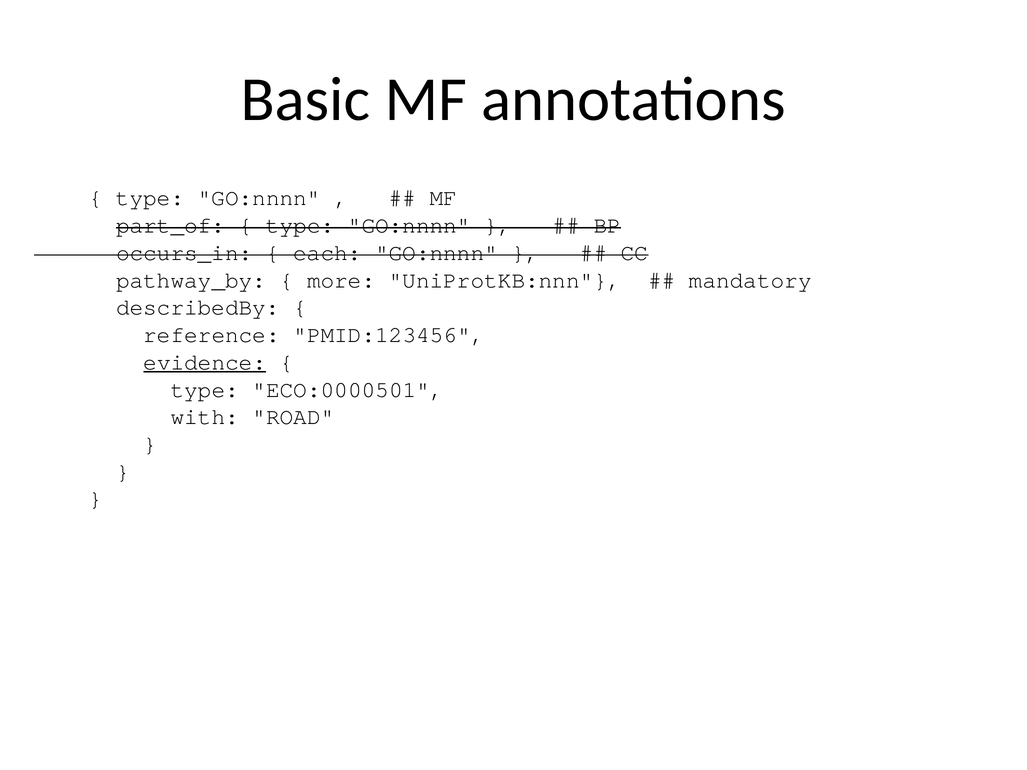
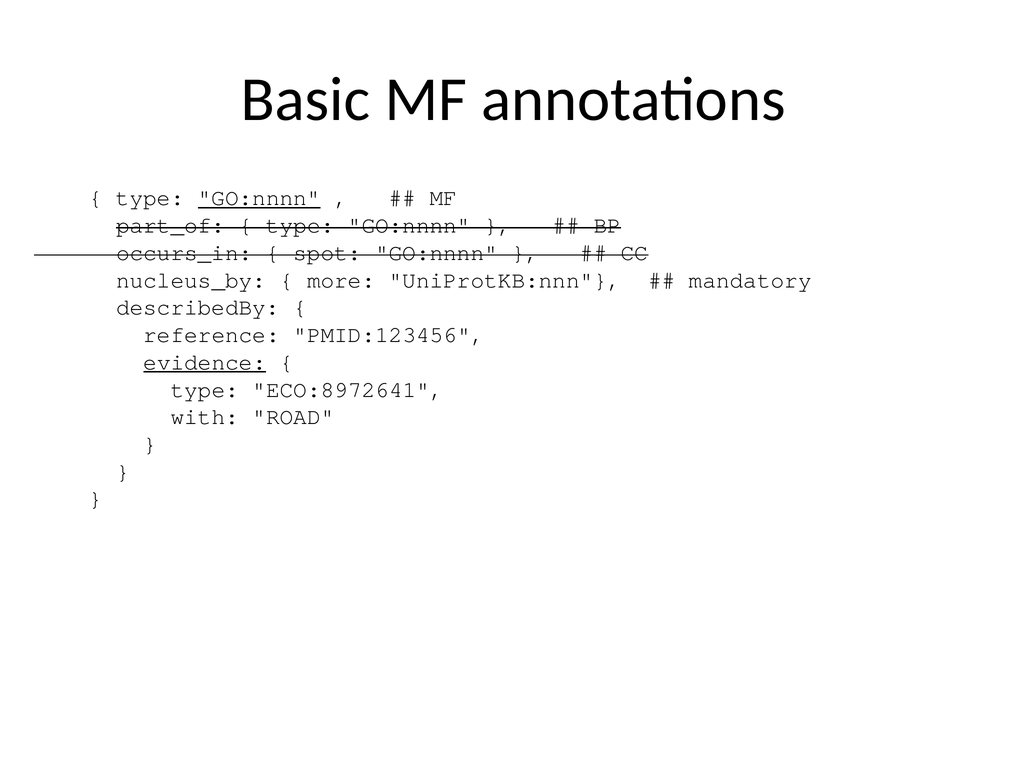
GO:nnnn underline: none -> present (259, 198)
each: each -> spot (327, 253)
pathway_by: pathway_by -> nucleus_by (191, 280)
ECO:0000501: ECO:0000501 -> ECO:8972641 (348, 390)
